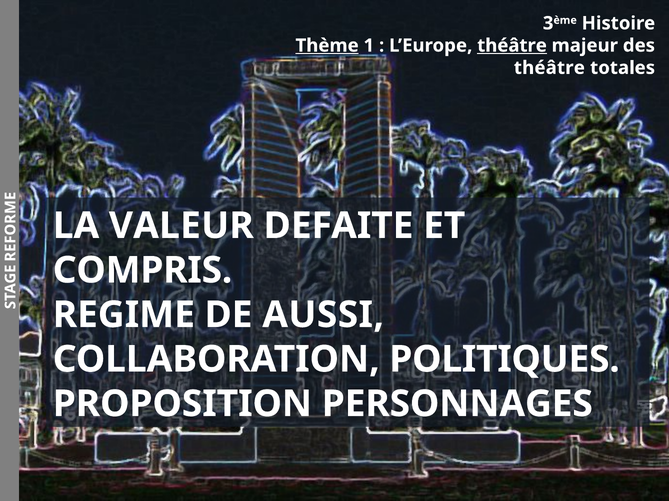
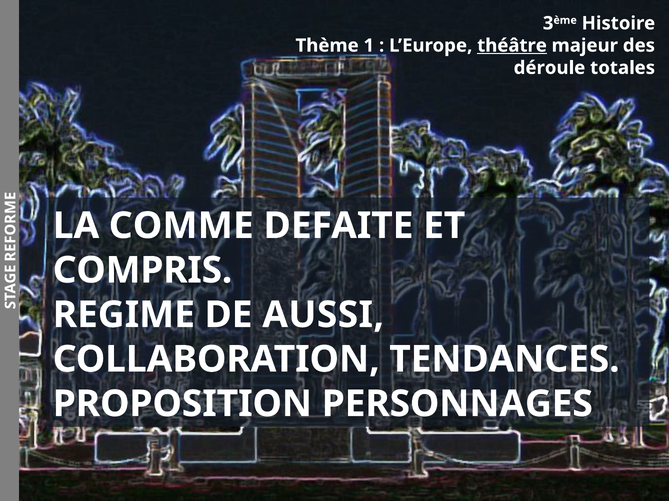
Thème underline: present -> none (327, 46)
théâtre: théâtre -> déroule (549, 68)
VALEUR: VALEUR -> COMME (181, 226)
POLITIQUES: POLITIQUES -> TENDANCES (504, 360)
